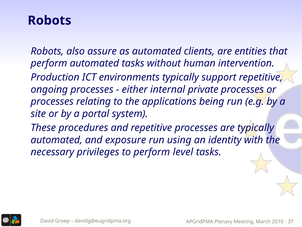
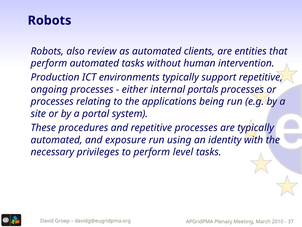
assure: assure -> review (102, 51)
private: private -> portals (203, 89)
